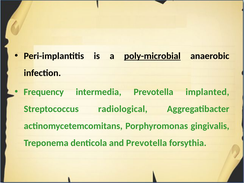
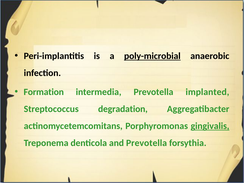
Frequency: Frequency -> Formation (44, 92)
radiological: radiological -> degradation (123, 109)
gingivalis underline: none -> present (210, 126)
